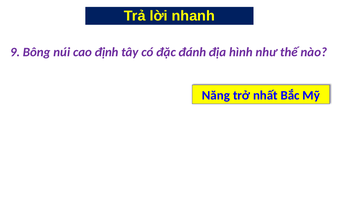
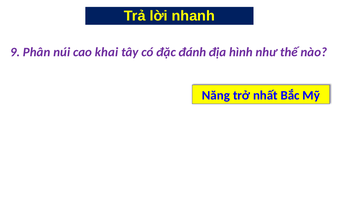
Bông: Bông -> Phân (37, 52)
định: định -> khai (107, 52)
